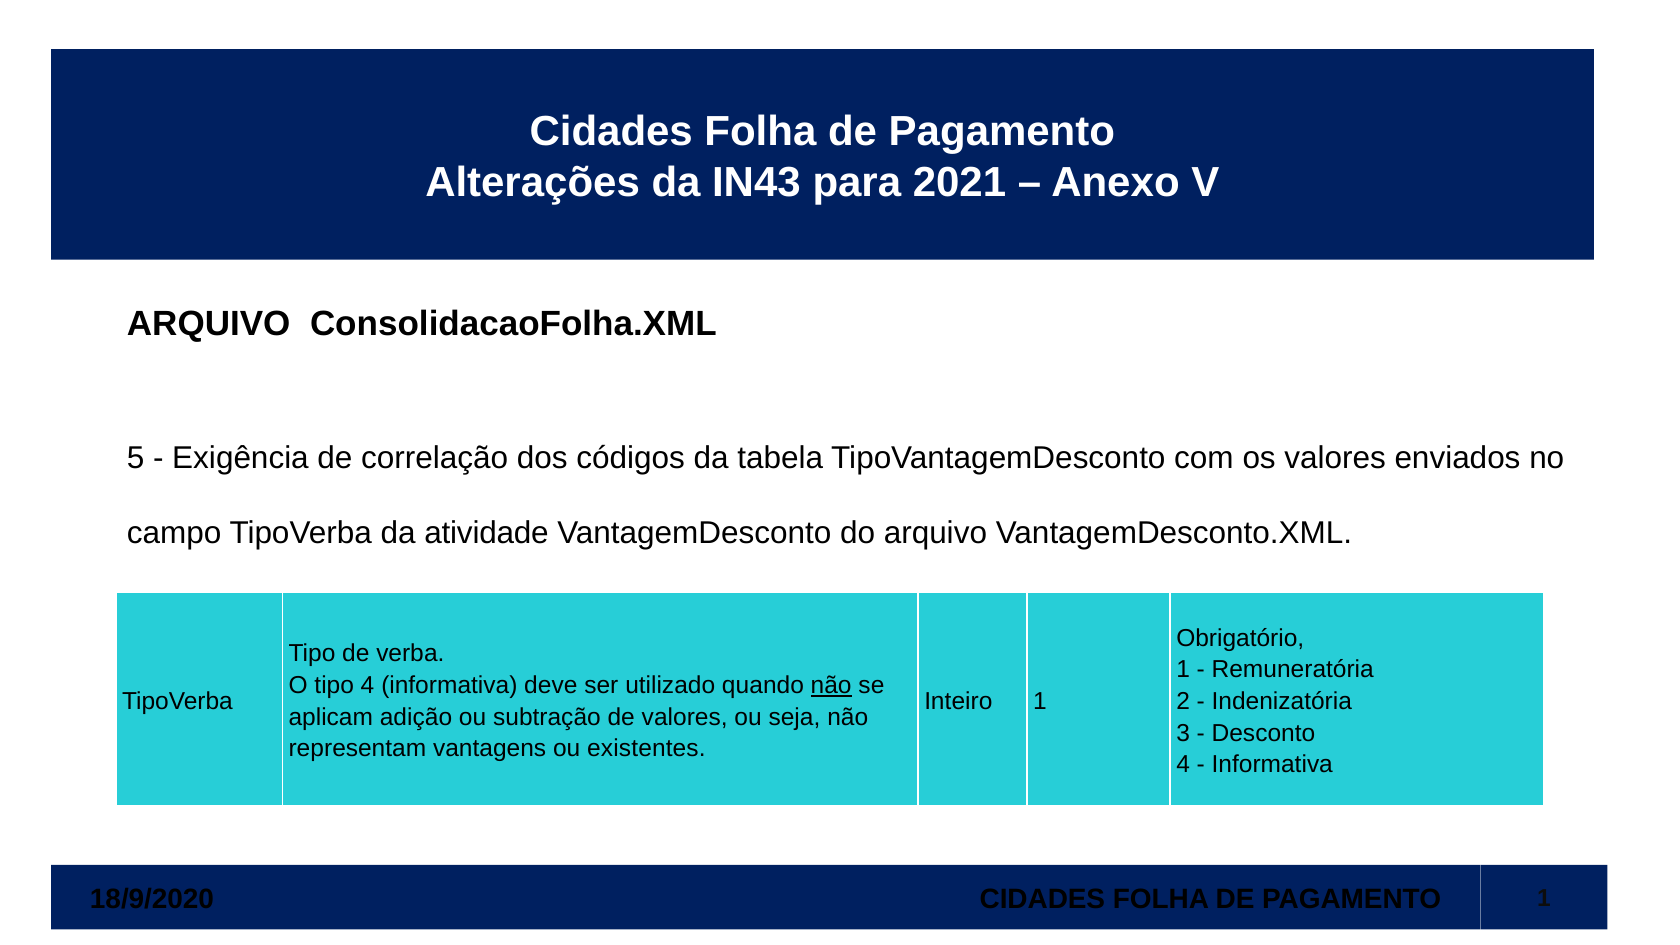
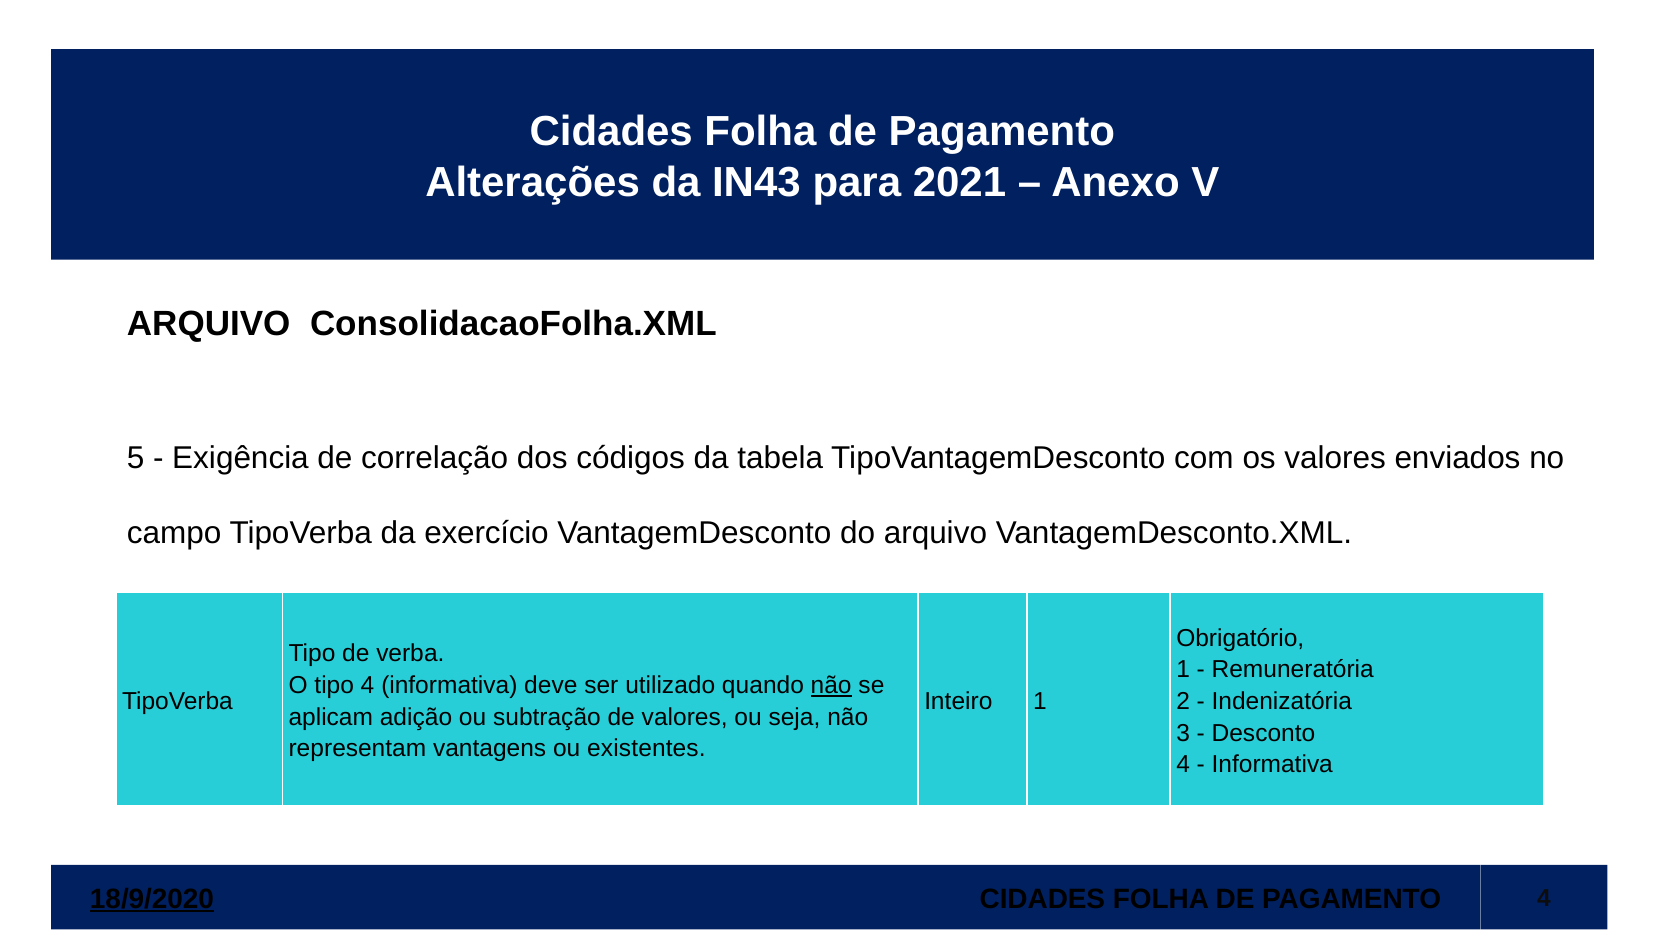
atividade: atividade -> exercício (487, 533)
18/9/2020 underline: none -> present (152, 899)
PAGAMENTO 1: 1 -> 4 (1544, 899)
